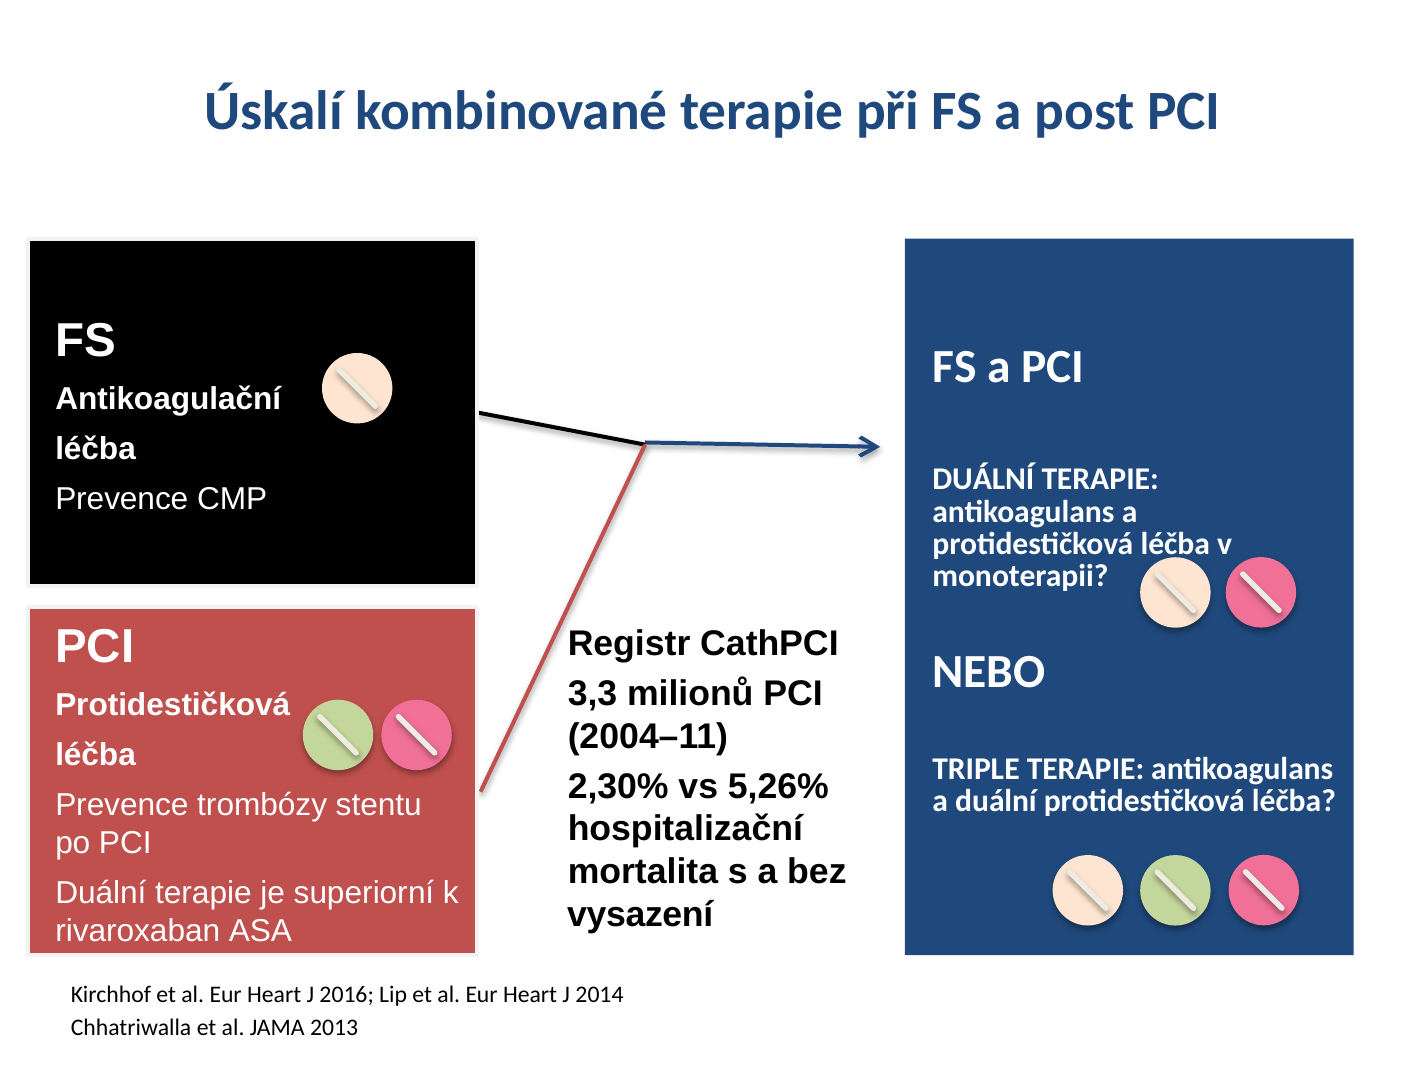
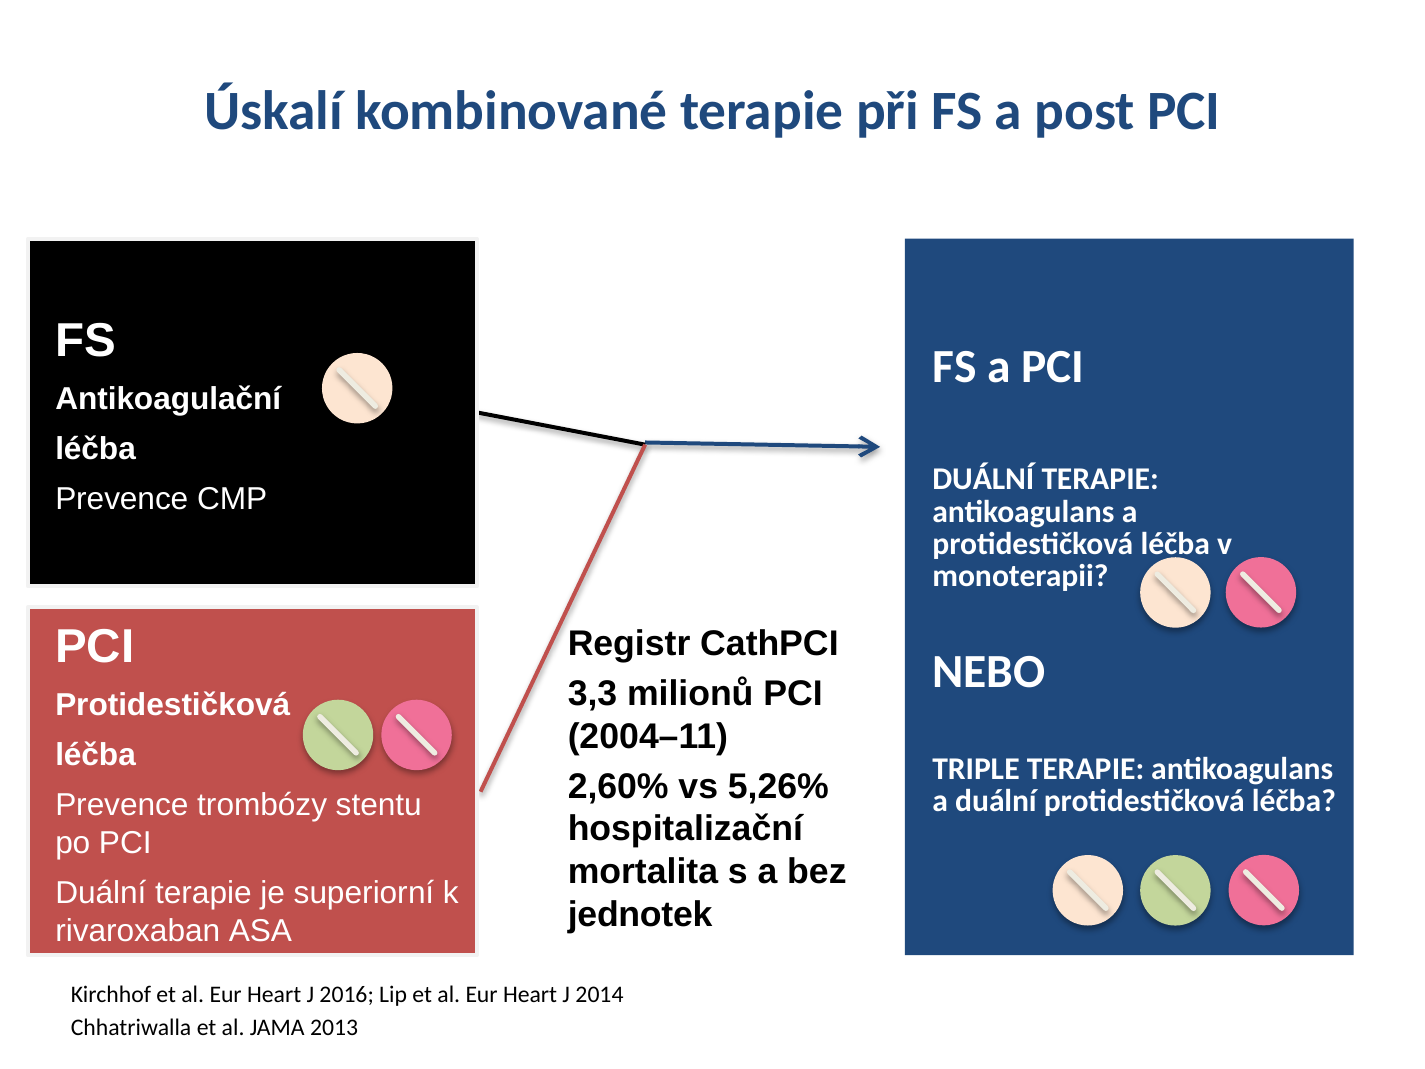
2,30%: 2,30% -> 2,60% (618, 786)
vysazení: vysazení -> jednotek (640, 914)
